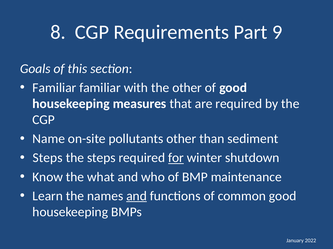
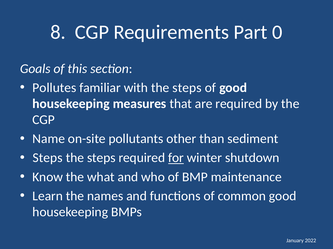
9: 9 -> 0 (277, 32)
Familiar: Familiar -> Pollutes (54, 88)
with the other: other -> steps (187, 88)
and underline: present -> none (137, 196)
